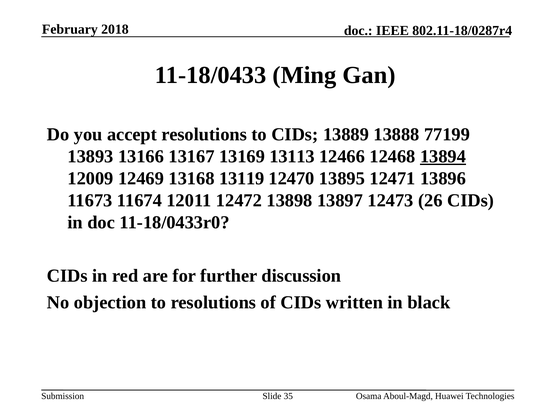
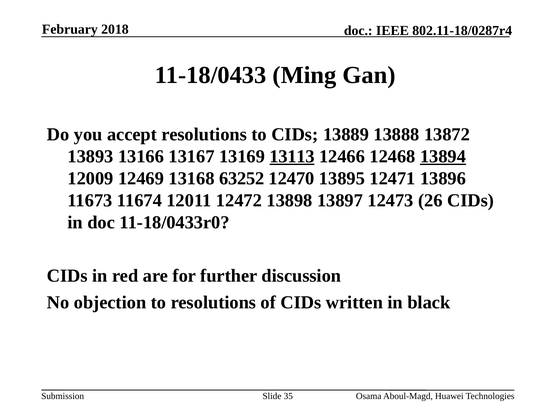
77199: 77199 -> 13872 (447, 134)
13113 underline: none -> present (292, 157)
13119: 13119 -> 63252 (242, 179)
